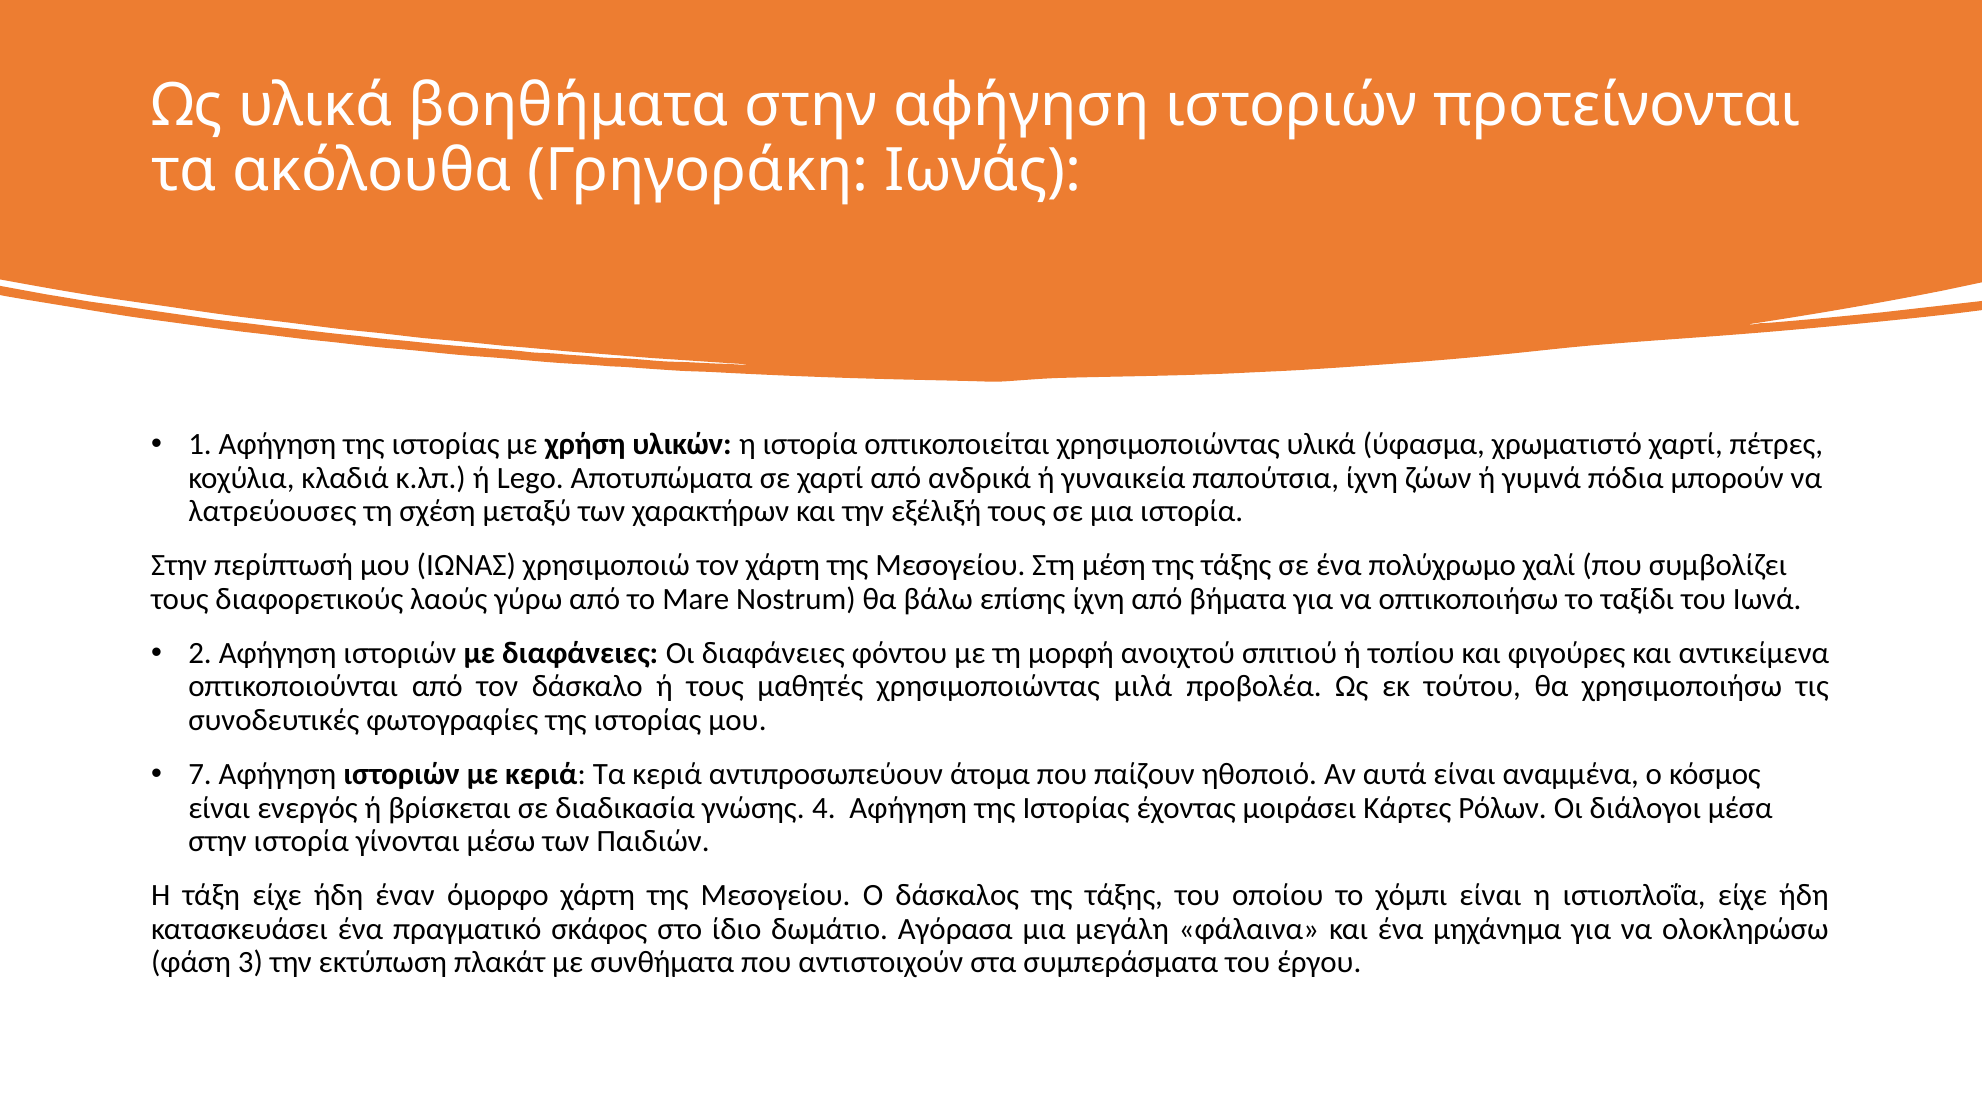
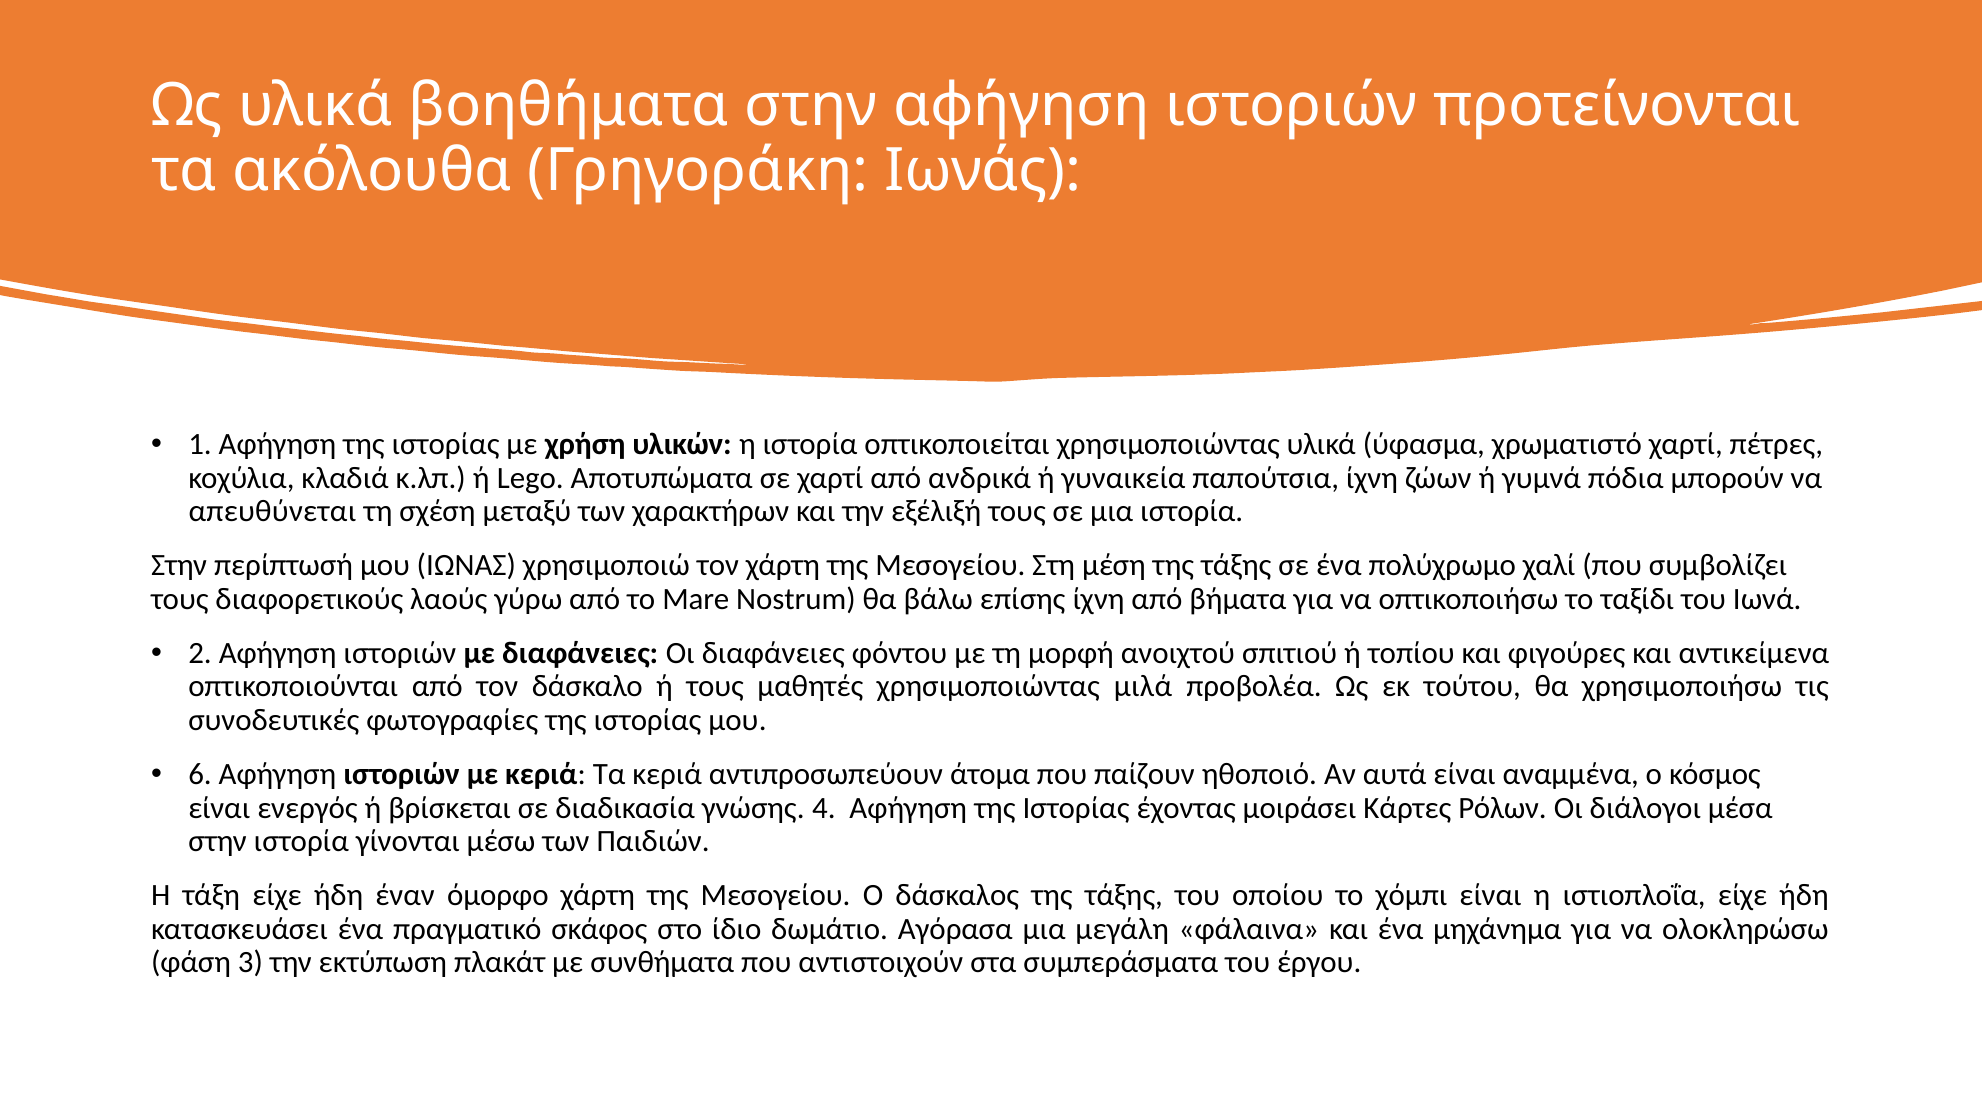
λατρεύουσες: λατρεύουσες -> απευθύνεται (272, 511)
7: 7 -> 6 (200, 774)
